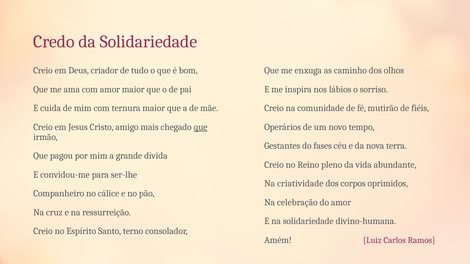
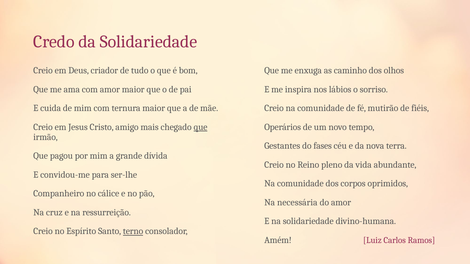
criatividade: criatividade -> comunidade (300, 184)
celebração: celebração -> necessária (297, 203)
terno underline: none -> present (133, 232)
